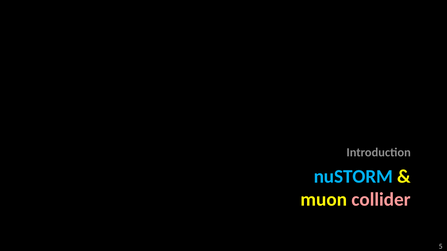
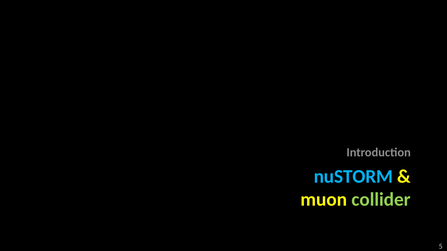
collider colour: pink -> light green (381, 200)
